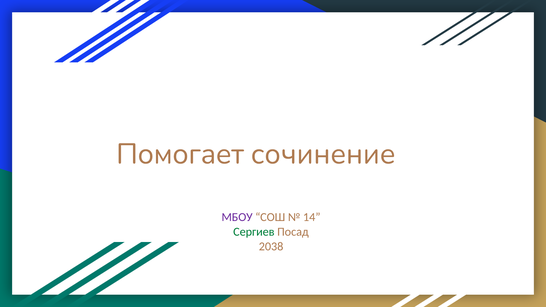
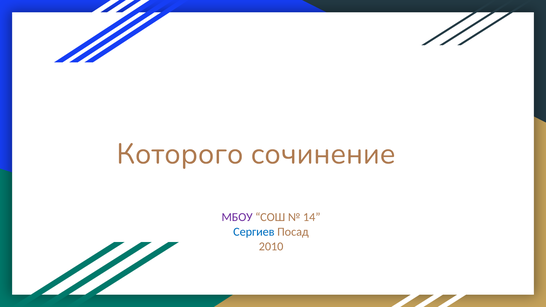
Помогает: Помогает -> Которого (180, 154)
Сергиев colour: green -> blue (254, 232)
2038: 2038 -> 2010 (271, 246)
